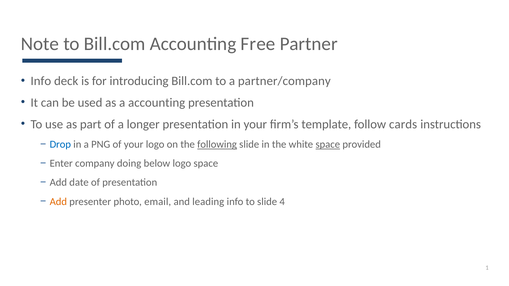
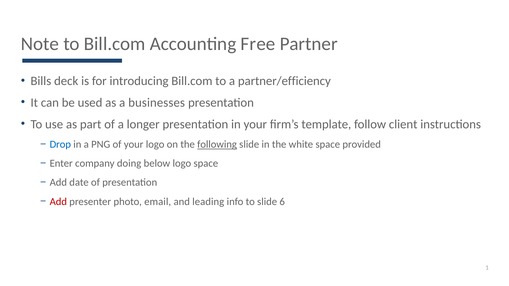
Info: Info -> Bills (41, 81)
partner/company: partner/company -> partner/efficiency (284, 81)
a accounting: accounting -> businesses (157, 103)
cards: cards -> client (403, 124)
space underline: present -> none (328, 145)
Add colour: orange -> red (58, 202)
4: 4 -> 6 (282, 202)
